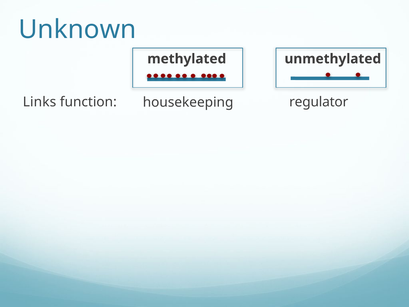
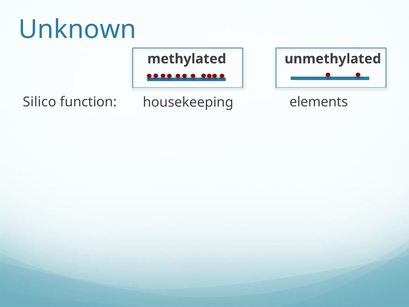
Links: Links -> Silico (39, 102)
regulator: regulator -> elements (319, 102)
